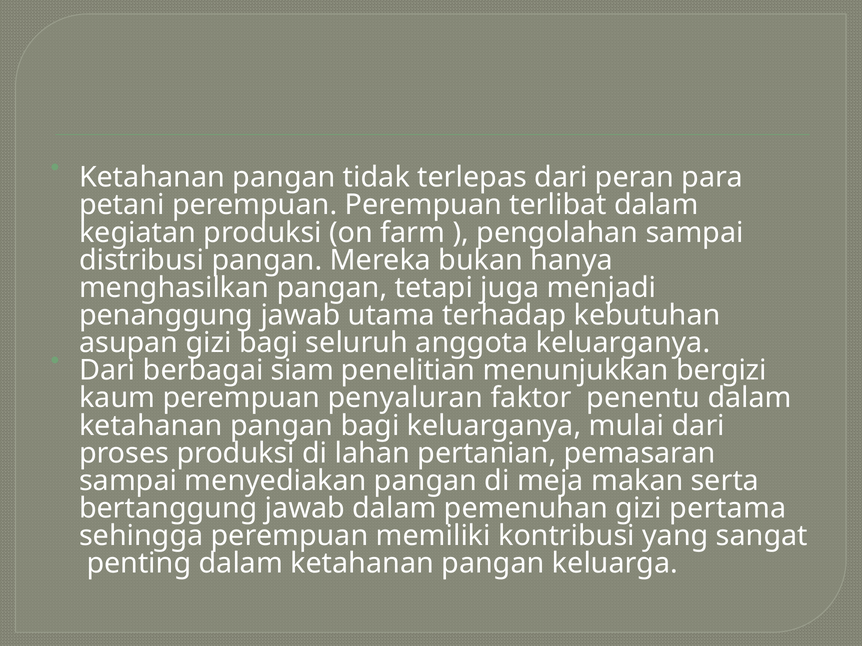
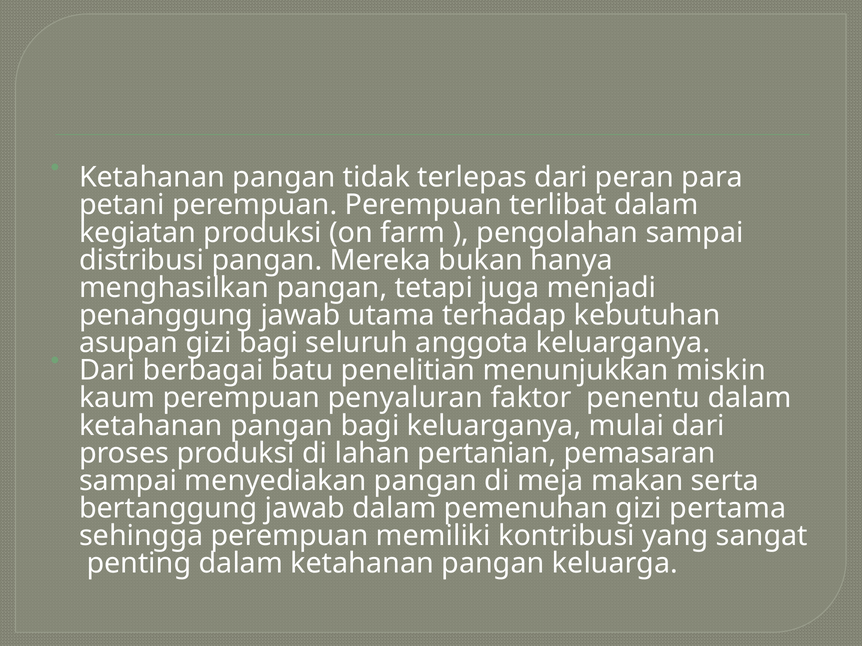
siam: siam -> batu (302, 371)
bergizi: bergizi -> miskin (721, 371)
